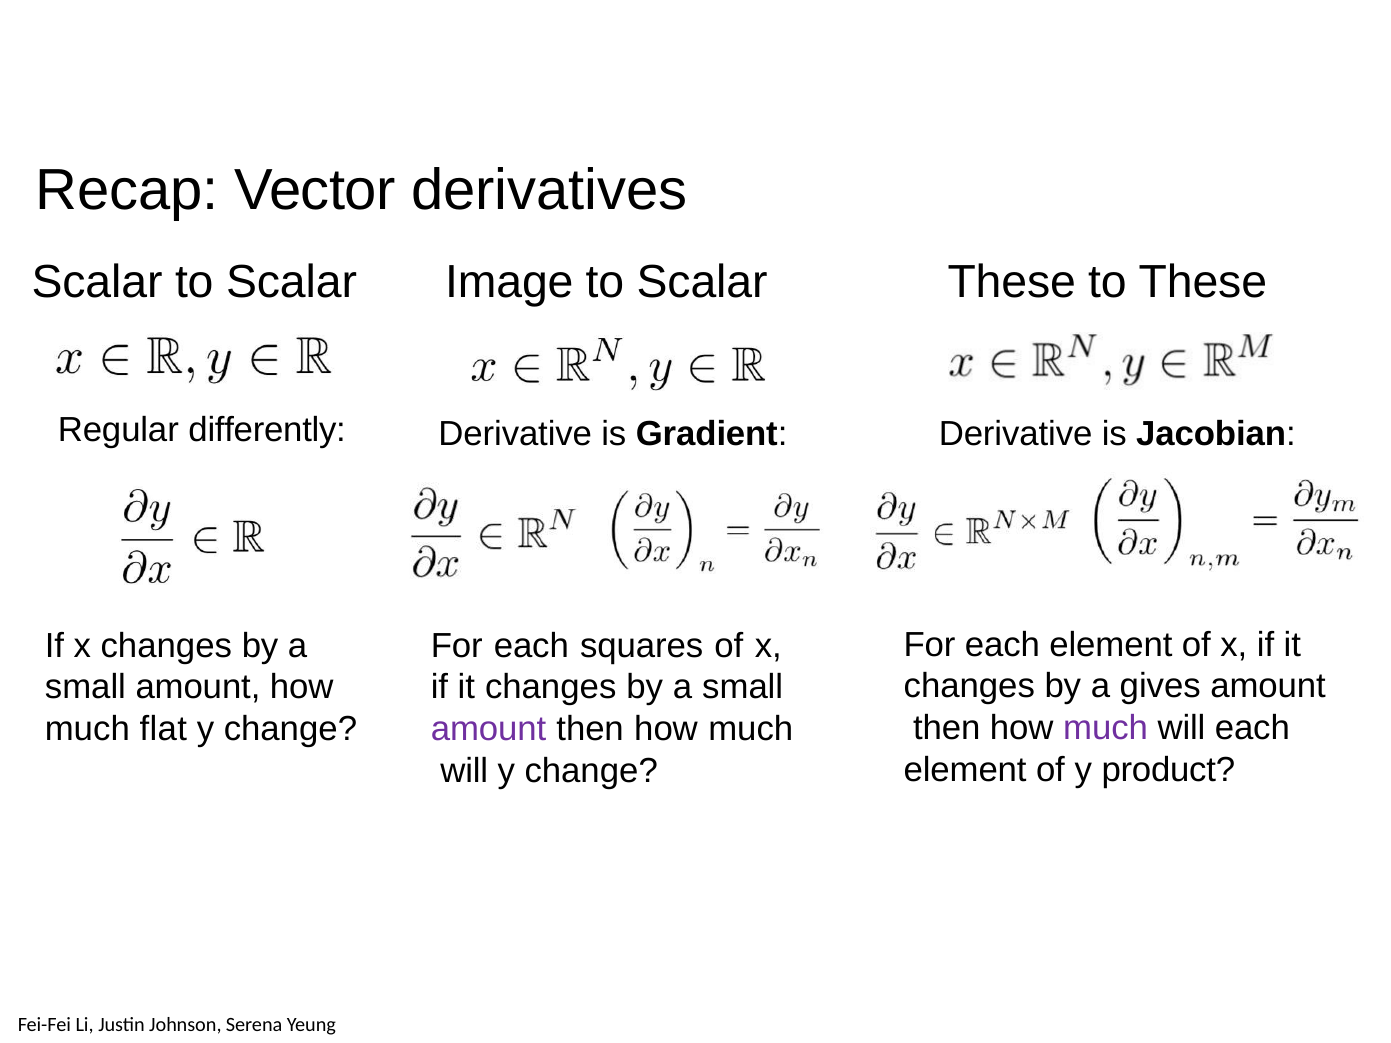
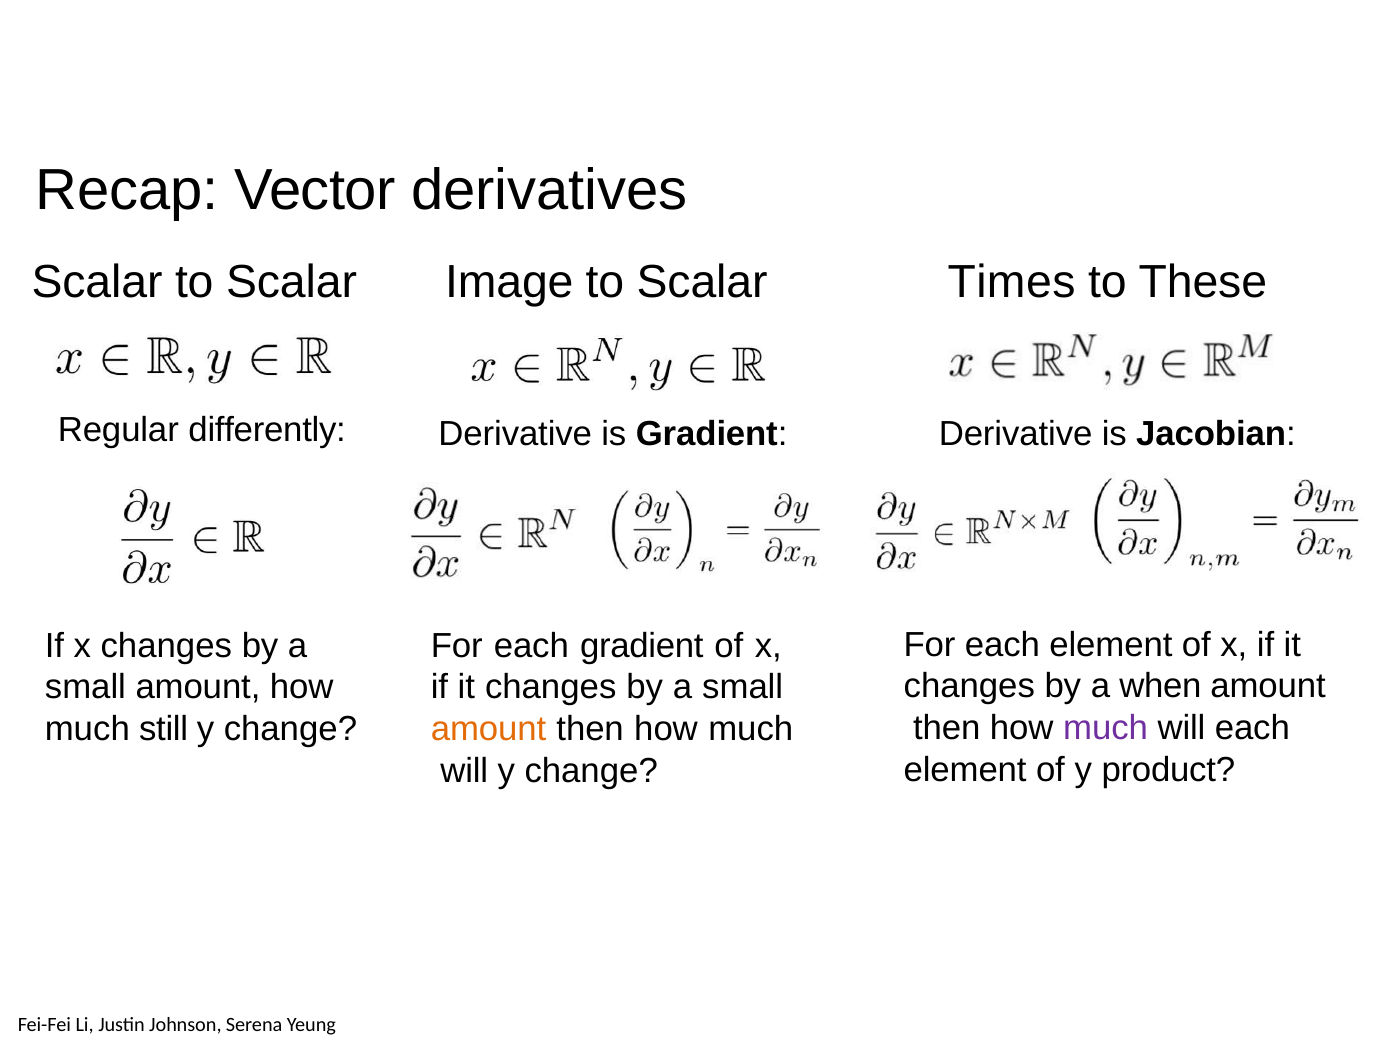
These: These -> Times (1011, 283)
each squares: squares -> gradient (642, 646)
gives: gives -> when (1160, 686)
flat: flat -> still (164, 729)
amount colour: purple -> orange (489, 729)
